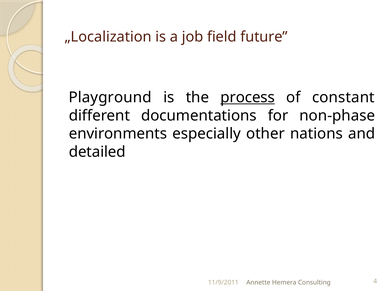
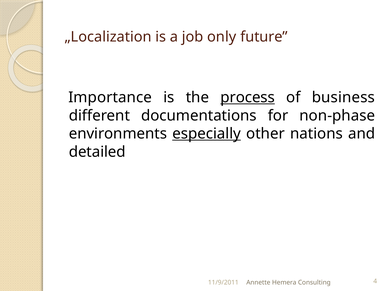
field: field -> only (222, 37)
Playground: Playground -> Importance (110, 97)
constant: constant -> business (343, 97)
especially underline: none -> present (207, 134)
